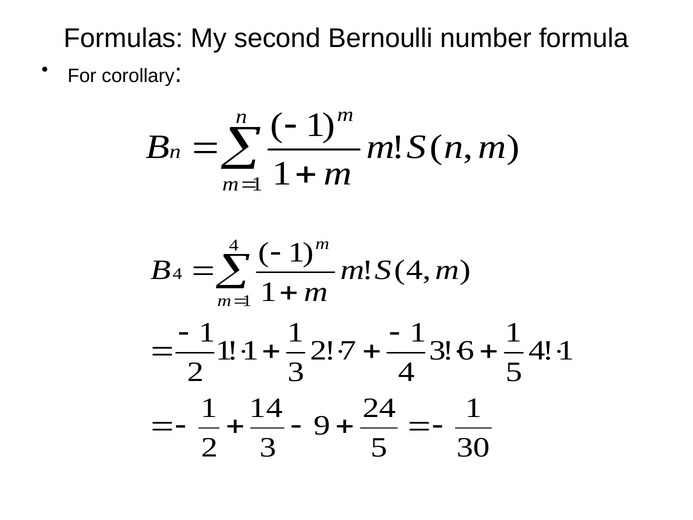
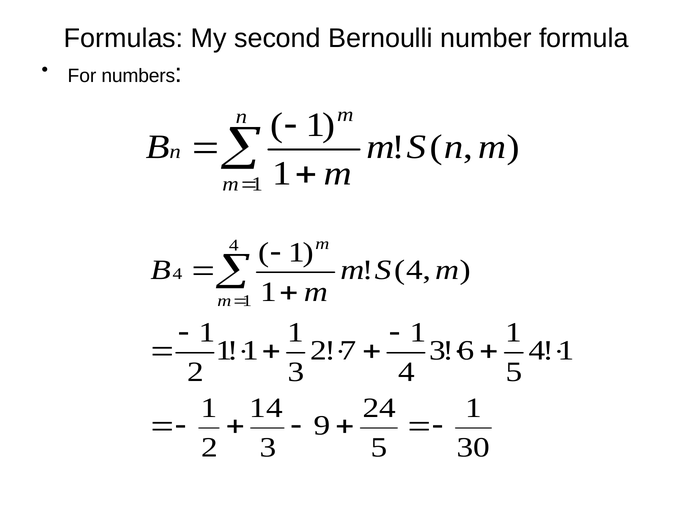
corollary: corollary -> numbers (138, 76)
